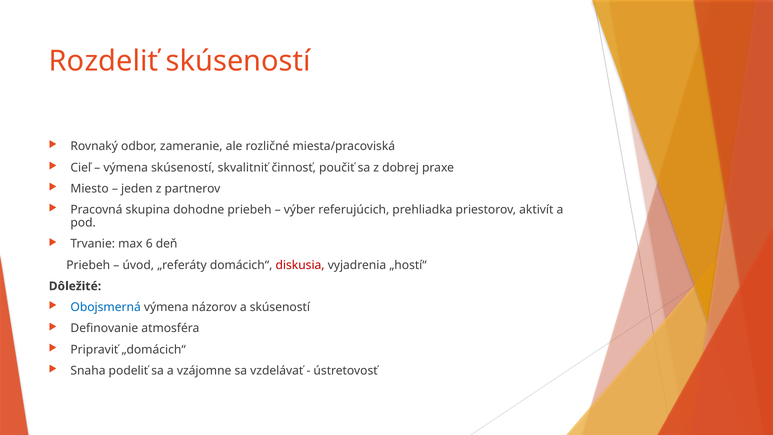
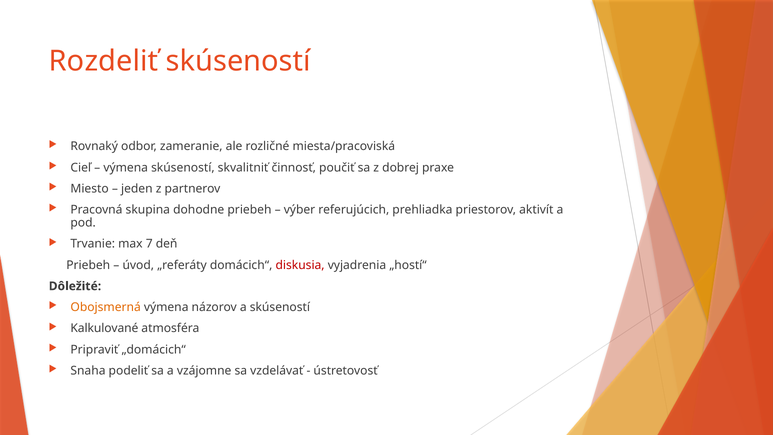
6: 6 -> 7 (149, 244)
Obojsmerná colour: blue -> orange (106, 307)
Definovanie: Definovanie -> Kalkulované (104, 328)
